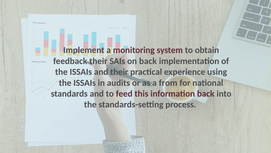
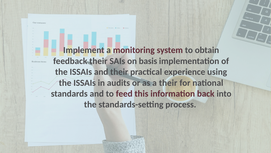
on back: back -> basis (148, 61)
a from: from -> their (168, 83)
